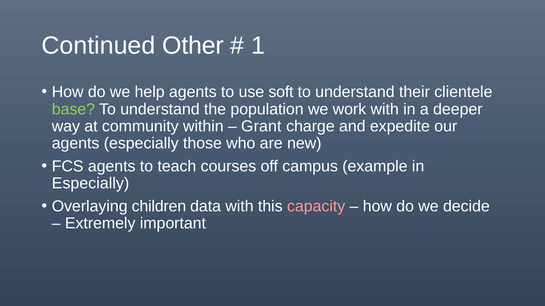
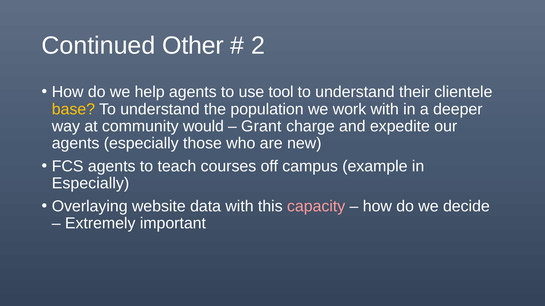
1: 1 -> 2 (258, 46)
soft: soft -> tool (281, 92)
base colour: light green -> yellow (73, 109)
within: within -> would (203, 126)
children: children -> website (159, 207)
